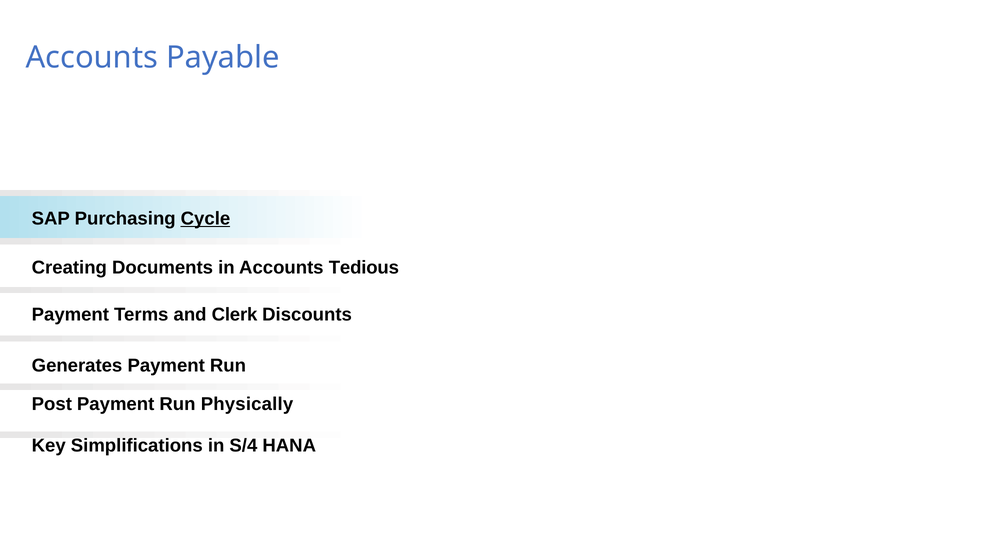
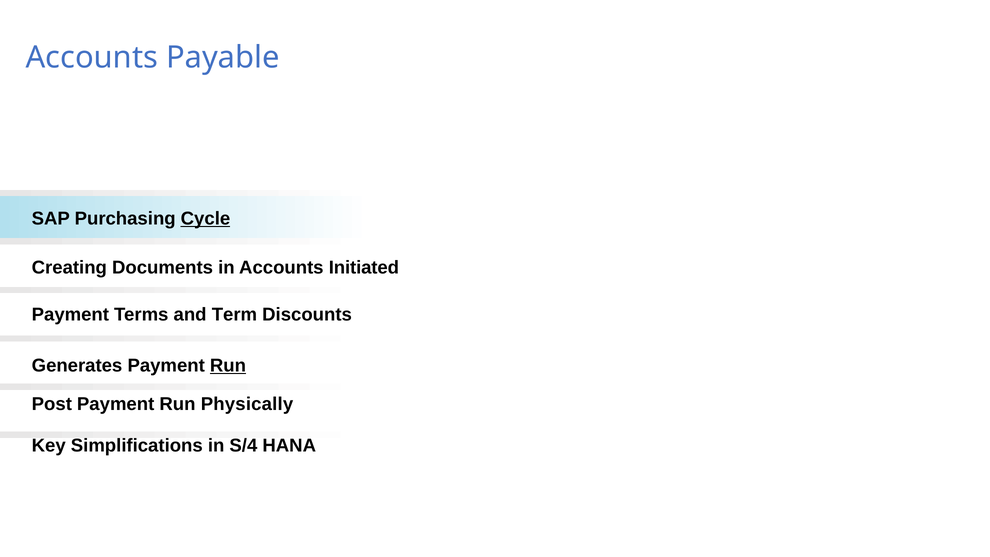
Tedious: Tedious -> Initiated (364, 268)
Clerk: Clerk -> Term (234, 315)
Run underline: none -> present (228, 366)
